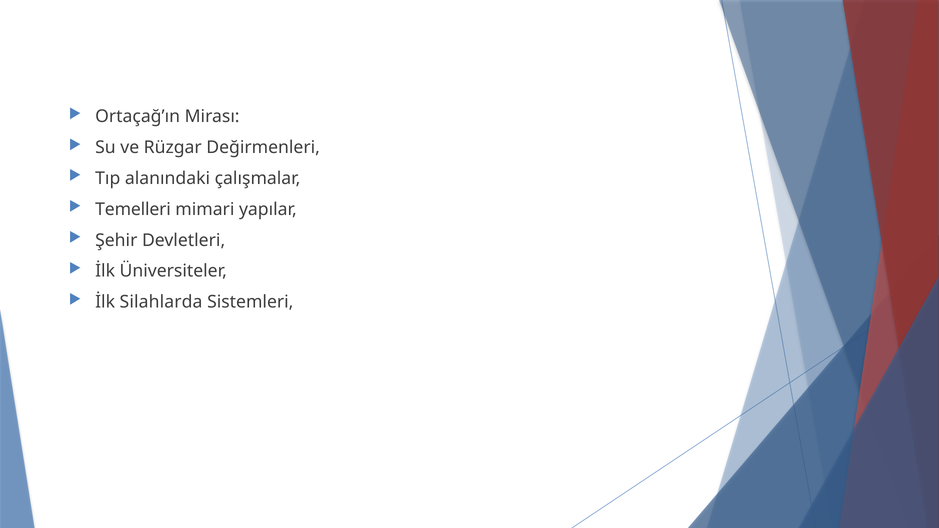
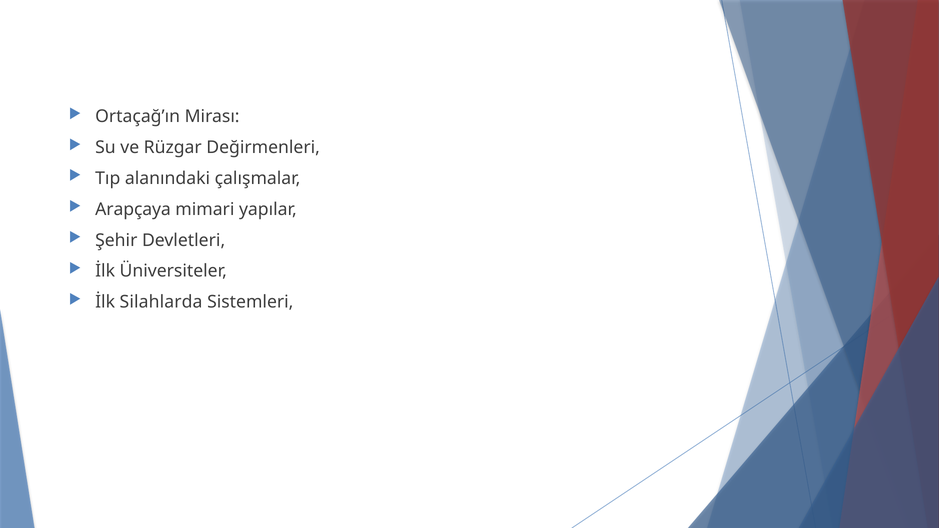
Temelleri: Temelleri -> Arapçaya (133, 209)
